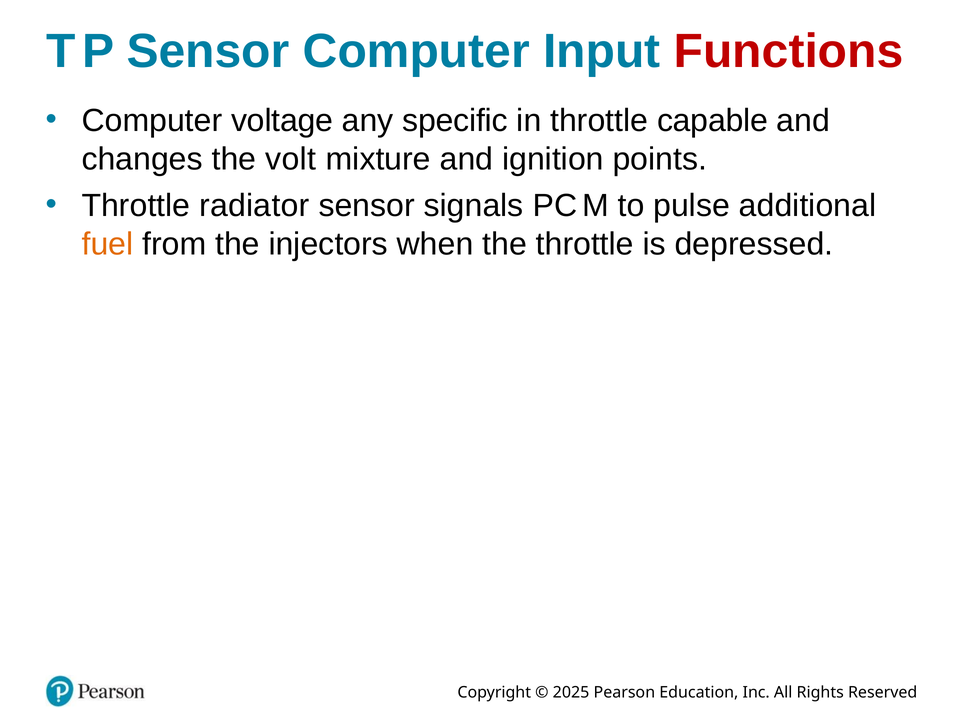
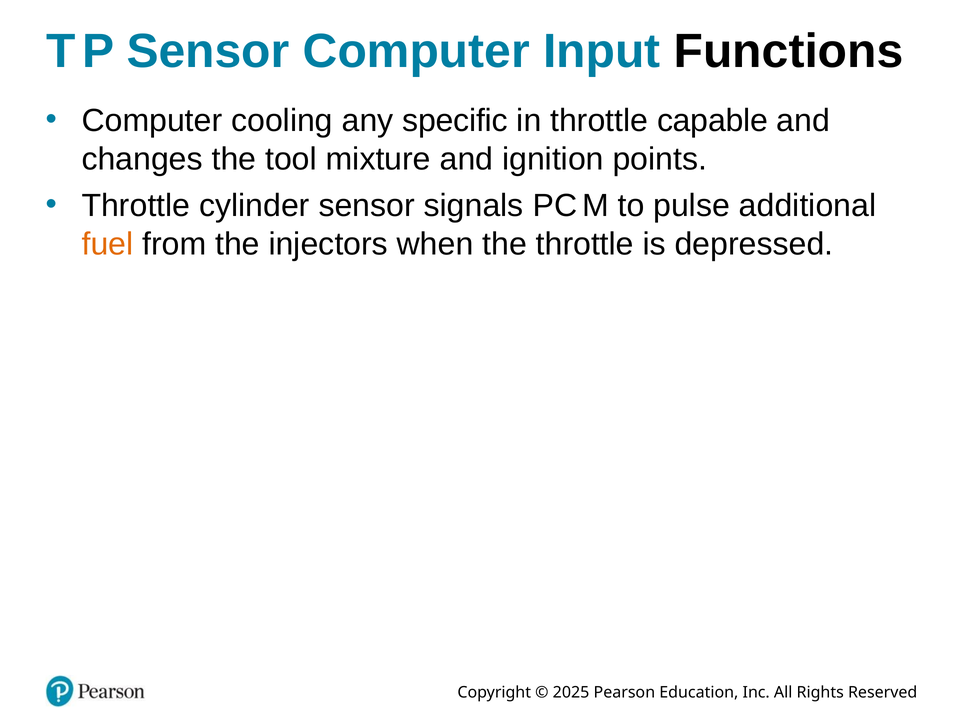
Functions colour: red -> black (789, 51)
voltage: voltage -> cooling (282, 121)
volt: volt -> tool (291, 159)
radiator: radiator -> cylinder (254, 206)
